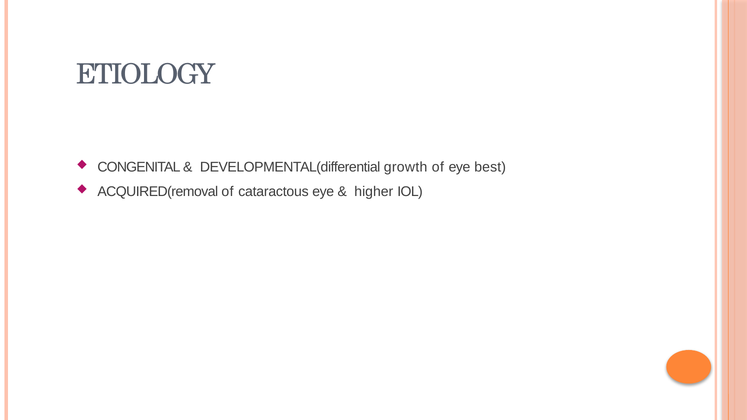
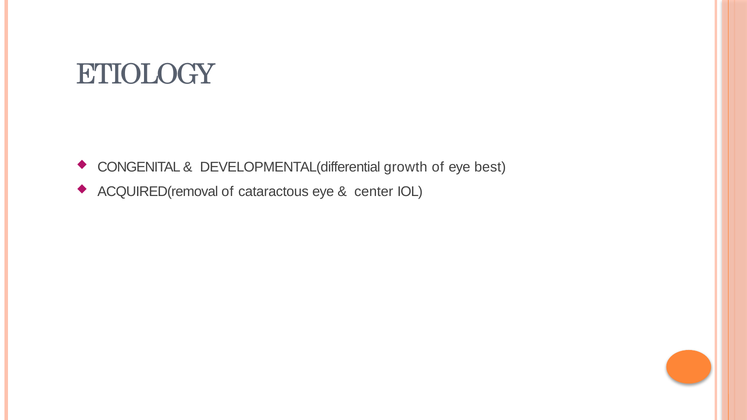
higher: higher -> center (374, 192)
